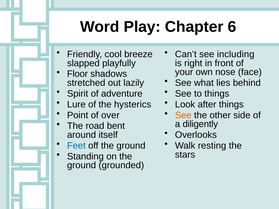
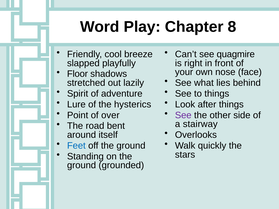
6: 6 -> 8 (232, 27)
including: including -> quagmire (236, 54)
See colour: orange -> purple (183, 115)
diligently: diligently -> stairway (200, 124)
resting: resting -> quickly (212, 146)
